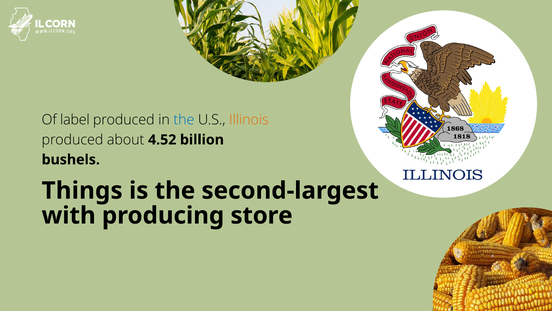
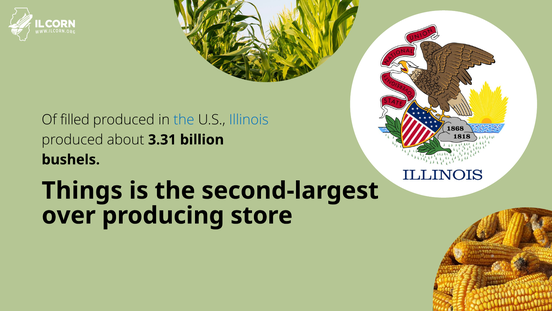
label: label -> filled (75, 120)
Illinois colour: orange -> blue (249, 120)
4.52: 4.52 -> 3.31 (162, 140)
with: with -> over (69, 215)
